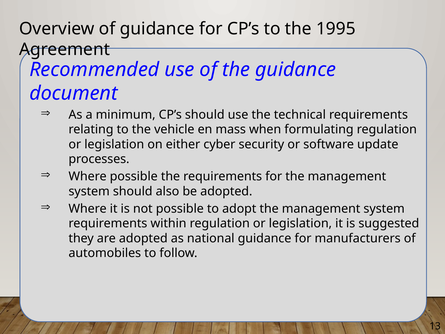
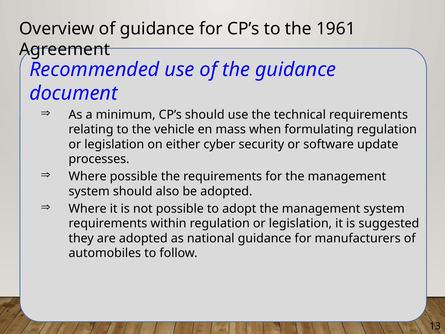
1995: 1995 -> 1961 (336, 29)
